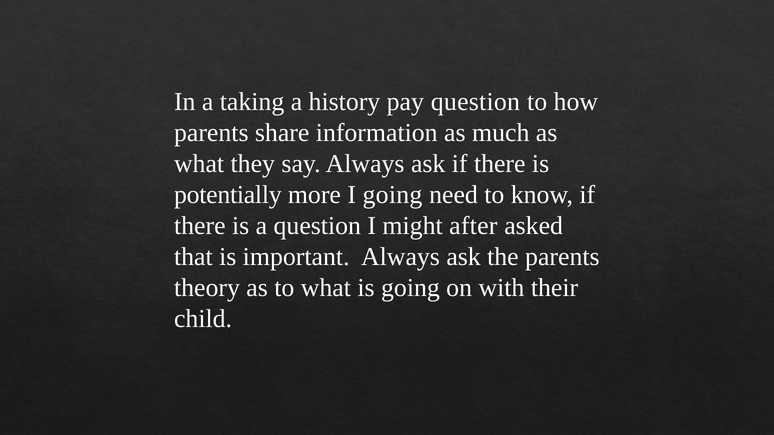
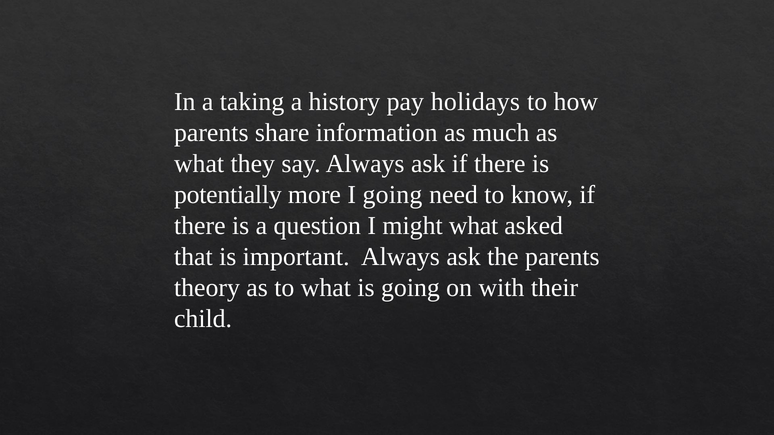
pay question: question -> holidays (475, 102)
might after: after -> what (474, 226)
